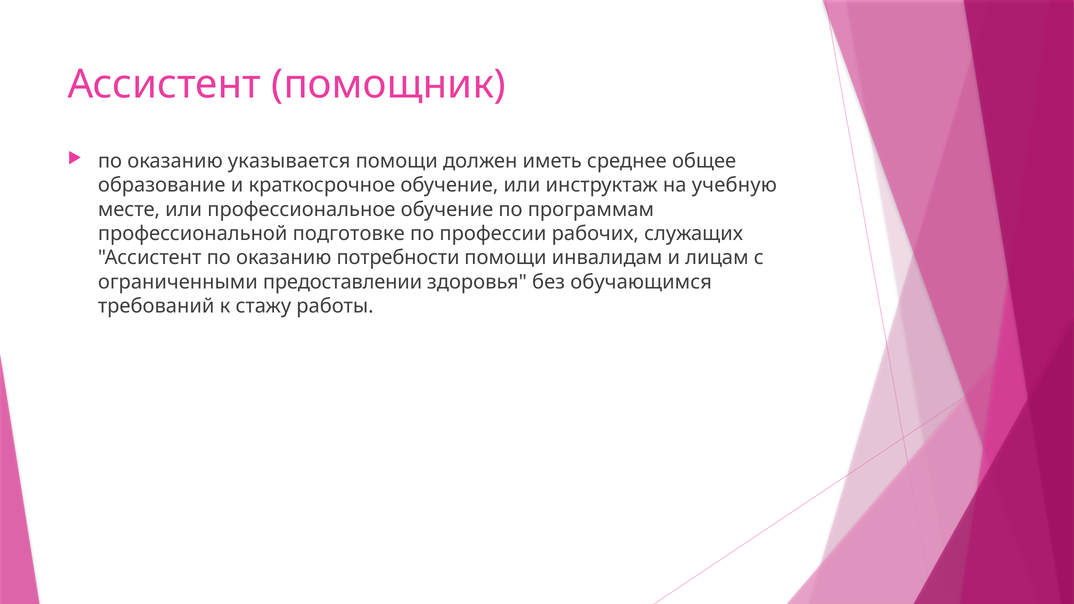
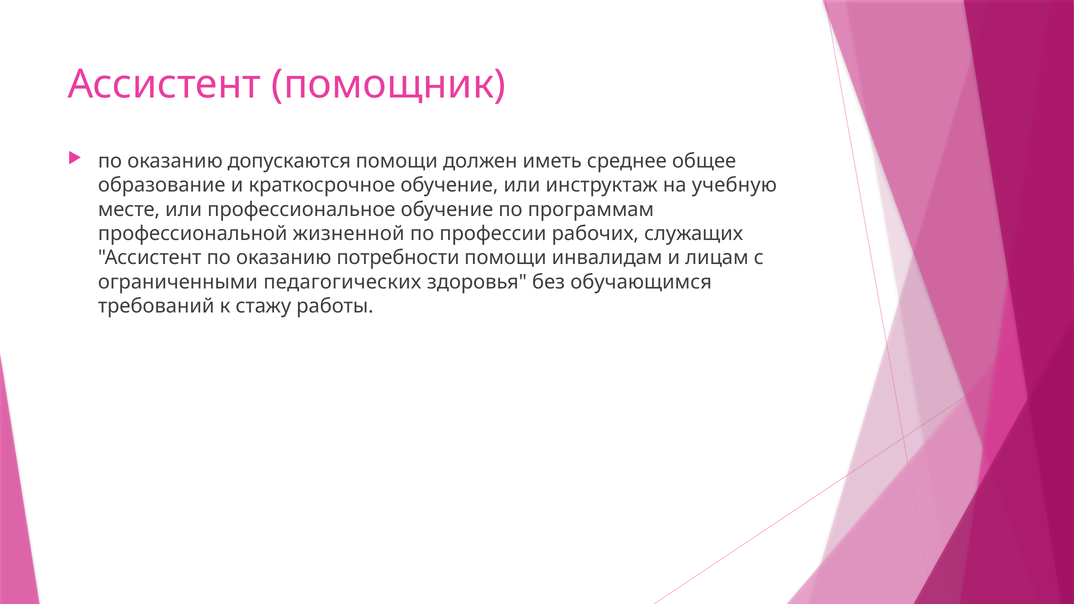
указывается: указывается -> допускаются (289, 161)
подготовке: подготовке -> жизненной (349, 234)
предоставлении: предоставлении -> педагогических (342, 282)
